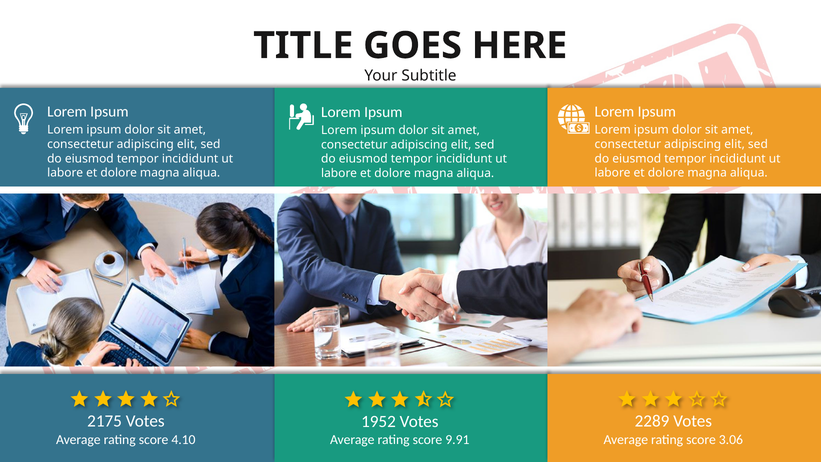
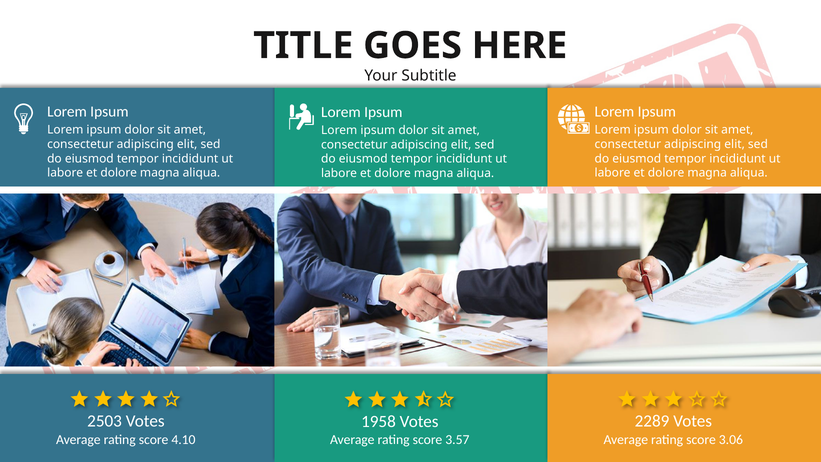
2175: 2175 -> 2503 (105, 421)
1952: 1952 -> 1958 (378, 422)
9.91: 9.91 -> 3.57 (457, 440)
